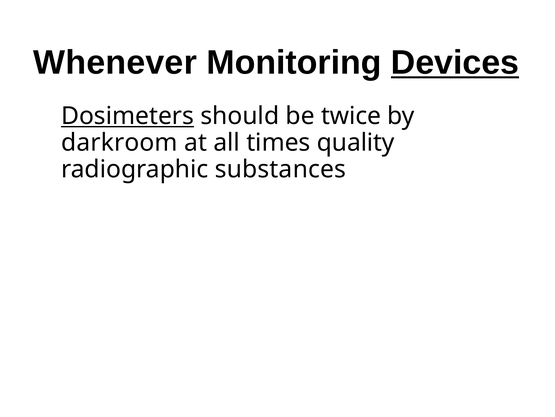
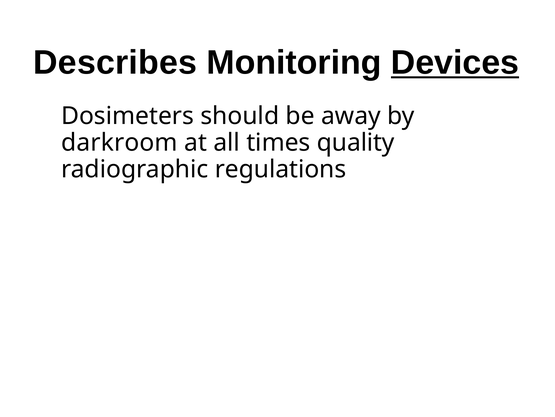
Whenever: Whenever -> Describes (115, 63)
Dosimeters underline: present -> none (128, 116)
twice: twice -> away (351, 116)
substances: substances -> regulations (281, 169)
